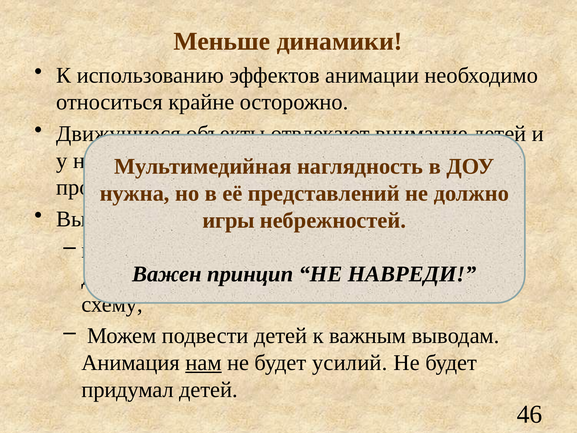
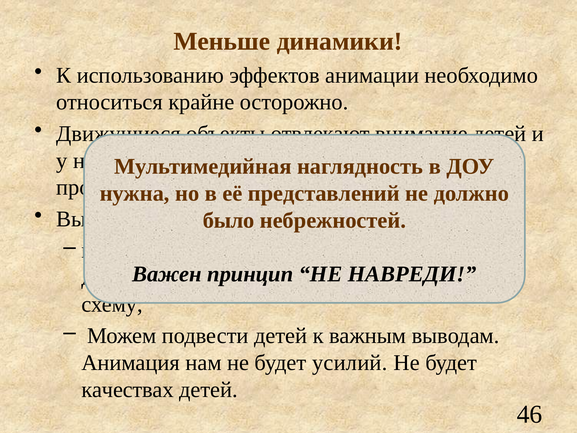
игры: игры -> было (229, 220)
нам underline: present -> none (203, 363)
придумал: придумал -> качествах (128, 390)
